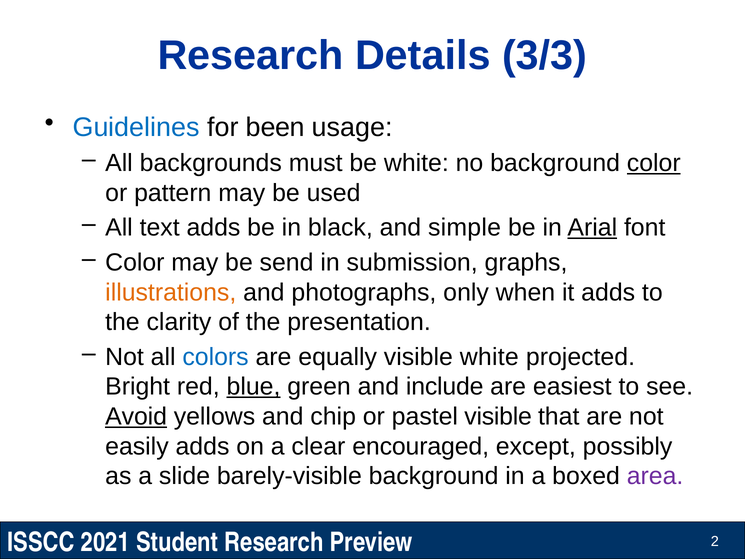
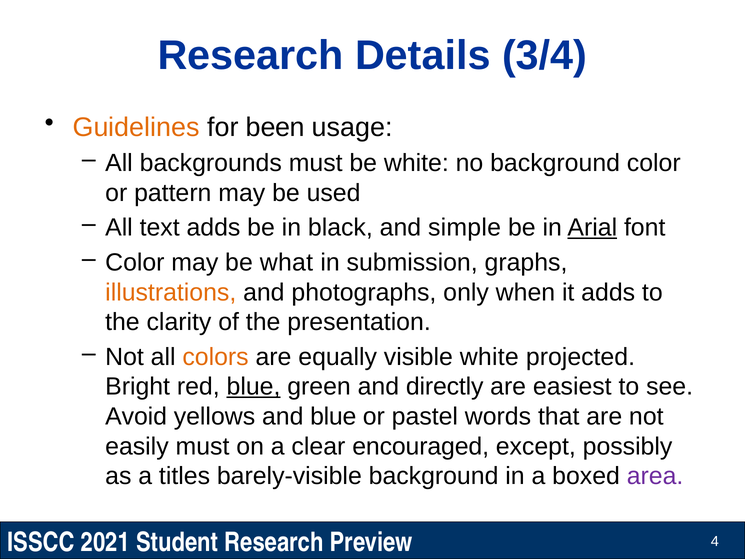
3/3: 3/3 -> 3/4 (545, 56)
Guidelines colour: blue -> orange (136, 127)
color underline: present -> none (654, 163)
send: send -> what (286, 262)
colors colour: blue -> orange (216, 357)
include: include -> directly (445, 387)
Avoid underline: present -> none (136, 416)
and chip: chip -> blue (333, 416)
pastel visible: visible -> words (498, 416)
easily adds: adds -> must (202, 446)
slide: slide -> titles (185, 476)
2: 2 -> 4 (715, 541)
